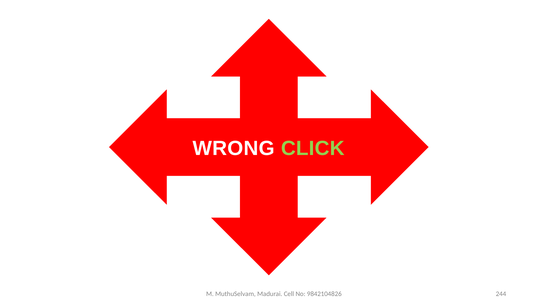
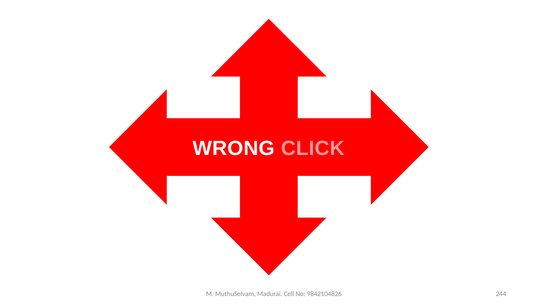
CLICK colour: light green -> pink (313, 149)
